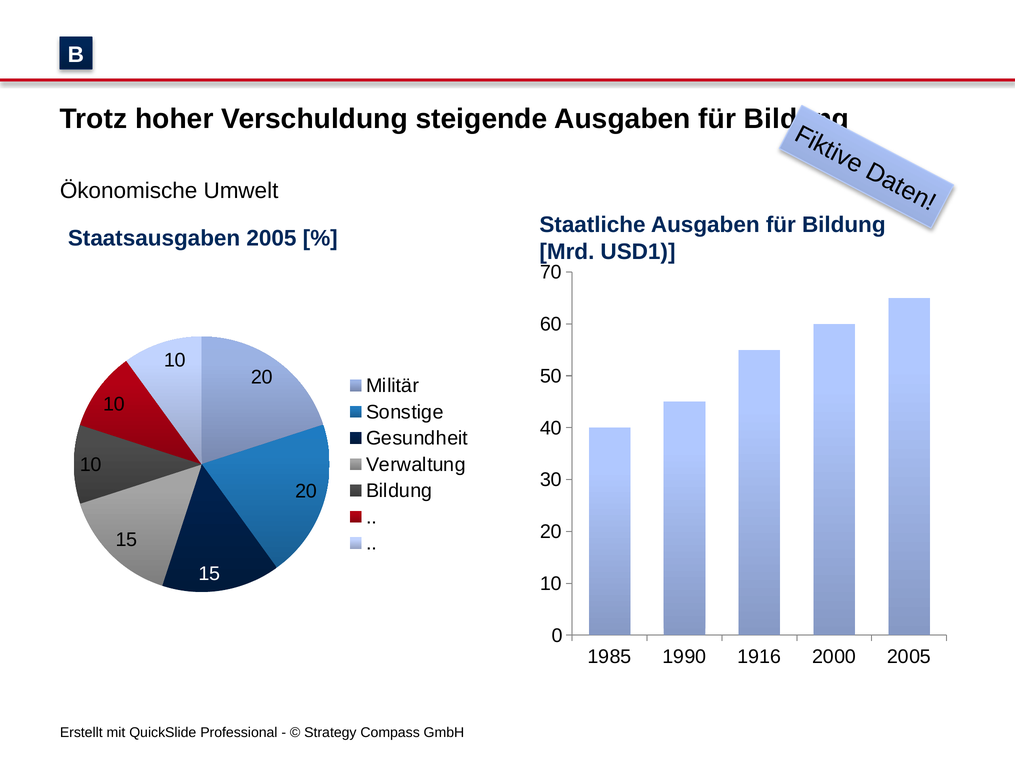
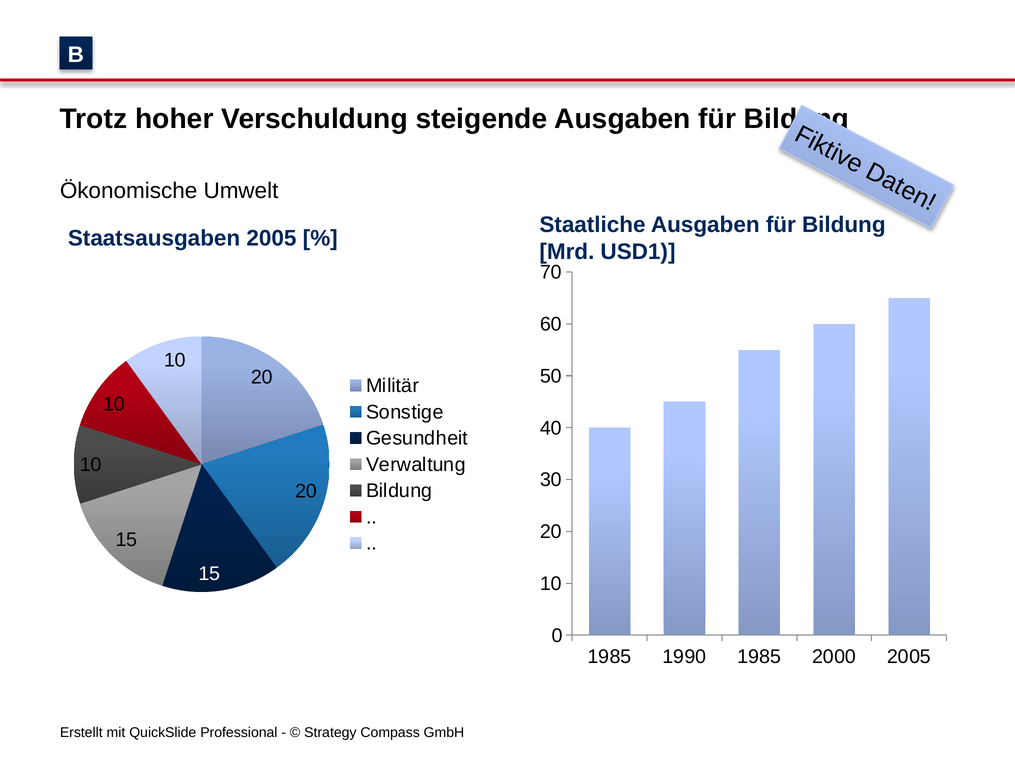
1990 1916: 1916 -> 1985 (759, 657)
